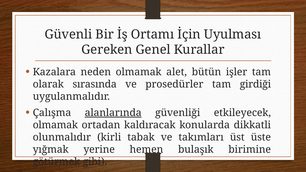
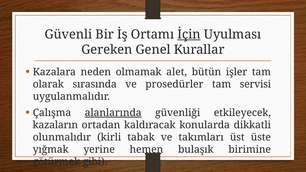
İçin underline: none -> present (189, 34)
girdiği: girdiği -> servisi (255, 84)
olmamak: olmamak -> kazaların (55, 125)
